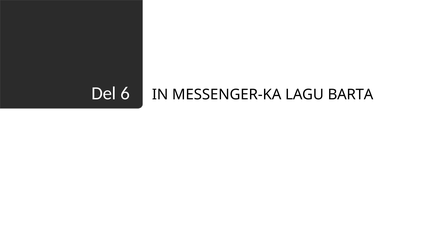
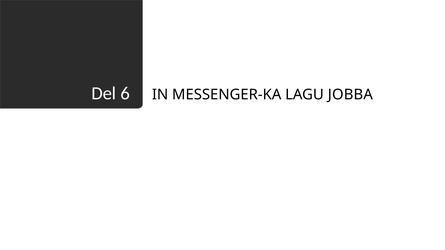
BARTA: BARTA -> JOBBA (350, 95)
